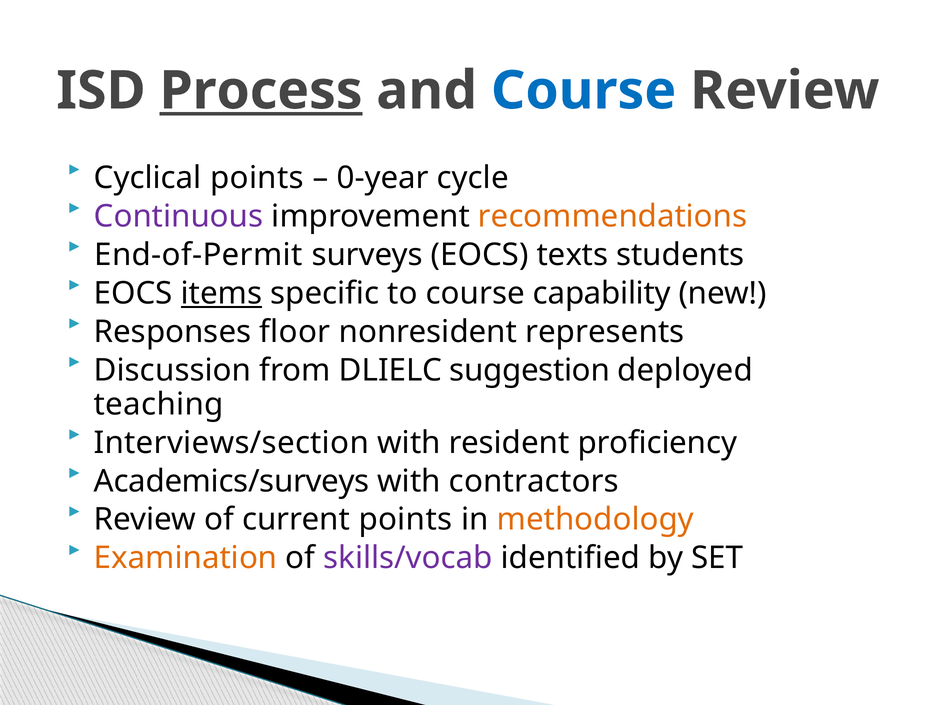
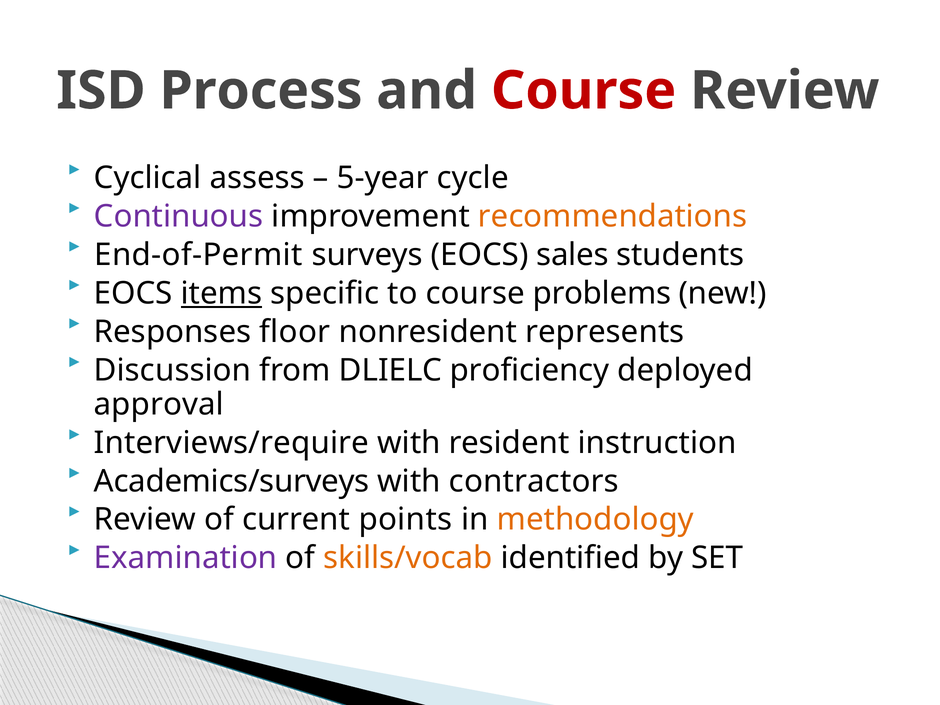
Process underline: present -> none (261, 91)
Course colour: blue -> red (584, 91)
Cyclical points: points -> assess (257, 178)
0-year: 0-year -> 5-year (383, 178)
texts: texts -> sales (573, 255)
capability: capability -> problems (602, 293)
suggestion: suggestion -> proficiency (530, 370)
teaching: teaching -> approval (159, 404)
Interviews/section: Interviews/section -> Interviews/require (231, 443)
proficiency: proficiency -> instruction (657, 443)
Examination colour: orange -> purple (186, 558)
skills/vocab colour: purple -> orange (408, 558)
